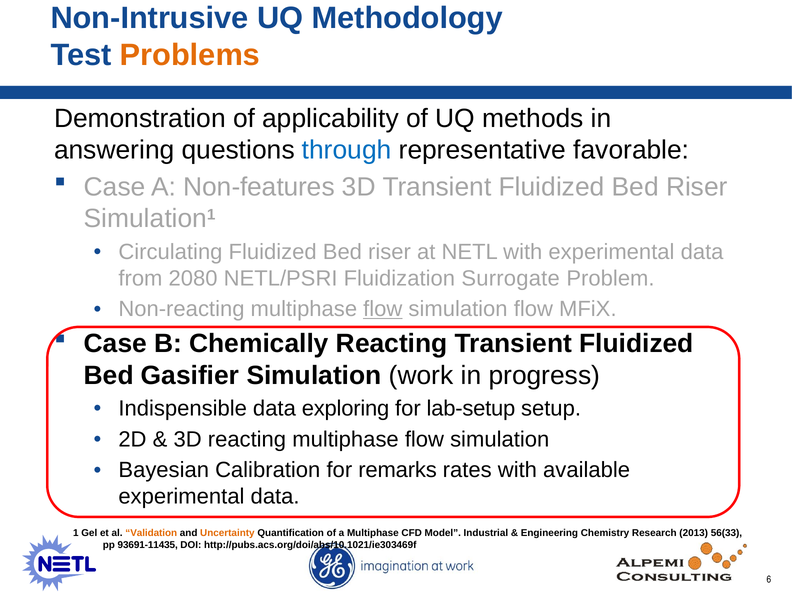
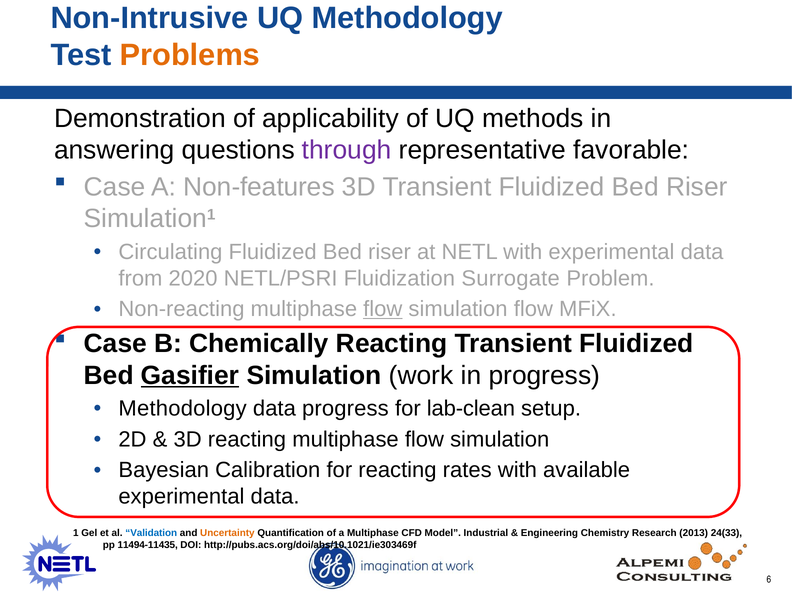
through colour: blue -> purple (347, 150)
2080: 2080 -> 2020 (193, 278)
Gasifier underline: none -> present (190, 375)
Indispensible: Indispensible -> Methodology (183, 409)
data exploring: exploring -> progress (345, 409)
lab-setup: lab-setup -> lab-clean (471, 409)
for remarks: remarks -> reacting (397, 470)
Validation colour: orange -> blue (151, 533)
56(33: 56(33 -> 24(33 (726, 533)
93691-11435: 93691-11435 -> 11494-11435 (148, 545)
